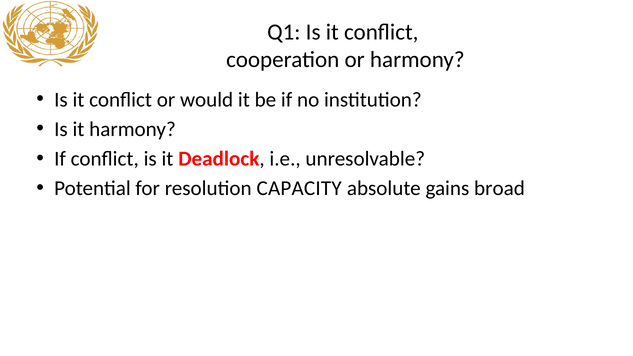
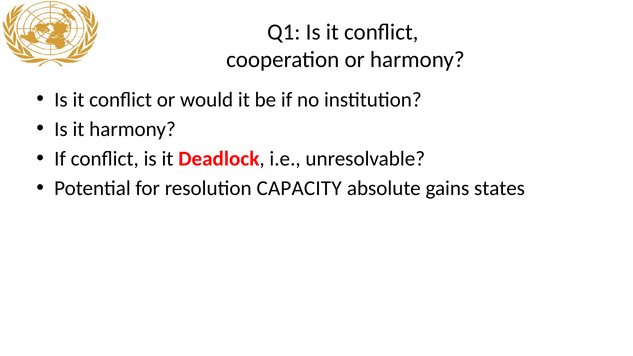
broad: broad -> states (500, 188)
